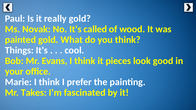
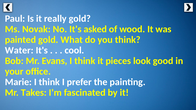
called: called -> asked (95, 29)
Things: Things -> Water (19, 50)
